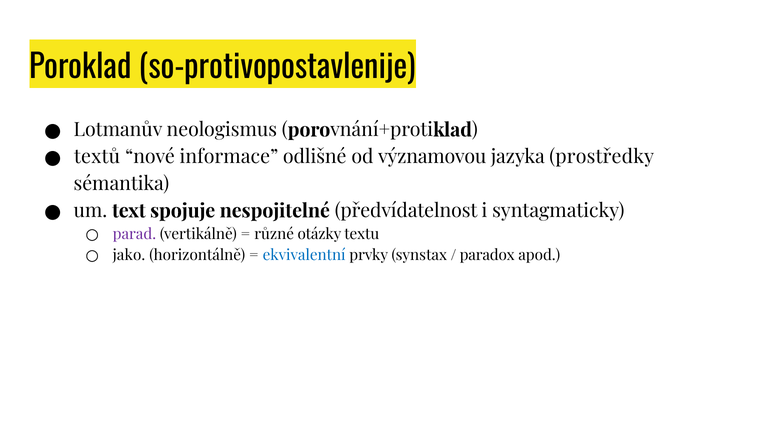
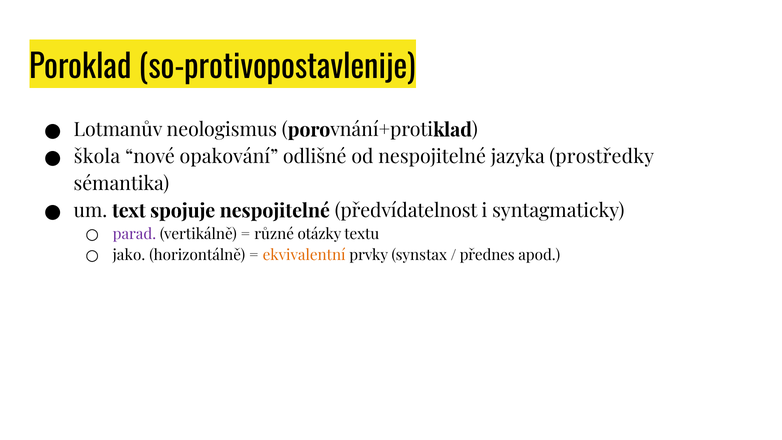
textů: textů -> škola (97, 157)
informace: informace -> opakování (229, 157)
od významovou: významovou -> nespojitelné (432, 157)
ekvivalentní colour: blue -> orange (304, 255)
paradox: paradox -> přednes (487, 255)
